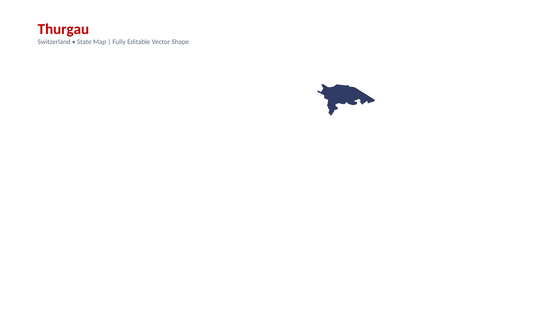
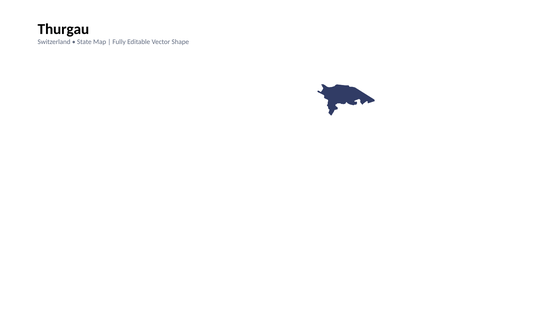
Thurgau colour: red -> black (63, 29)
